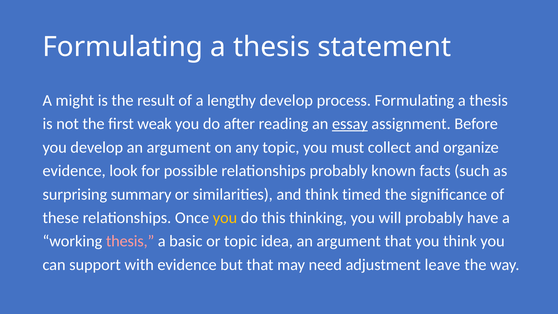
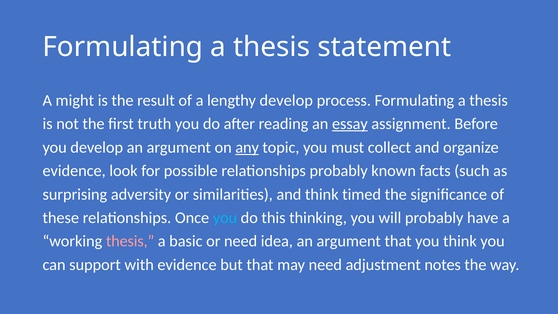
weak: weak -> truth (154, 124)
any underline: none -> present (247, 147)
summary: summary -> adversity (141, 194)
you colour: yellow -> light blue (225, 218)
or topic: topic -> need (241, 241)
leave: leave -> notes (443, 265)
